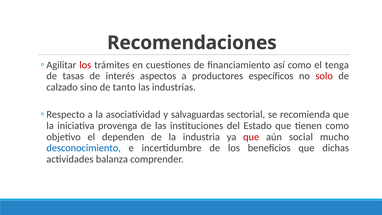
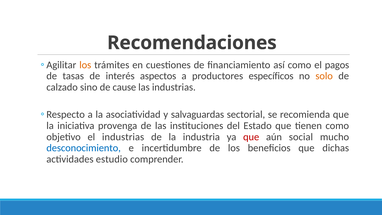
los colour: red -> orange (85, 65)
tenga: tenga -> pagos (337, 65)
solo colour: red -> orange (324, 76)
tanto: tanto -> cause (124, 87)
el dependen: dependen -> industrias (123, 137)
balanza: balanza -> estudio (112, 159)
